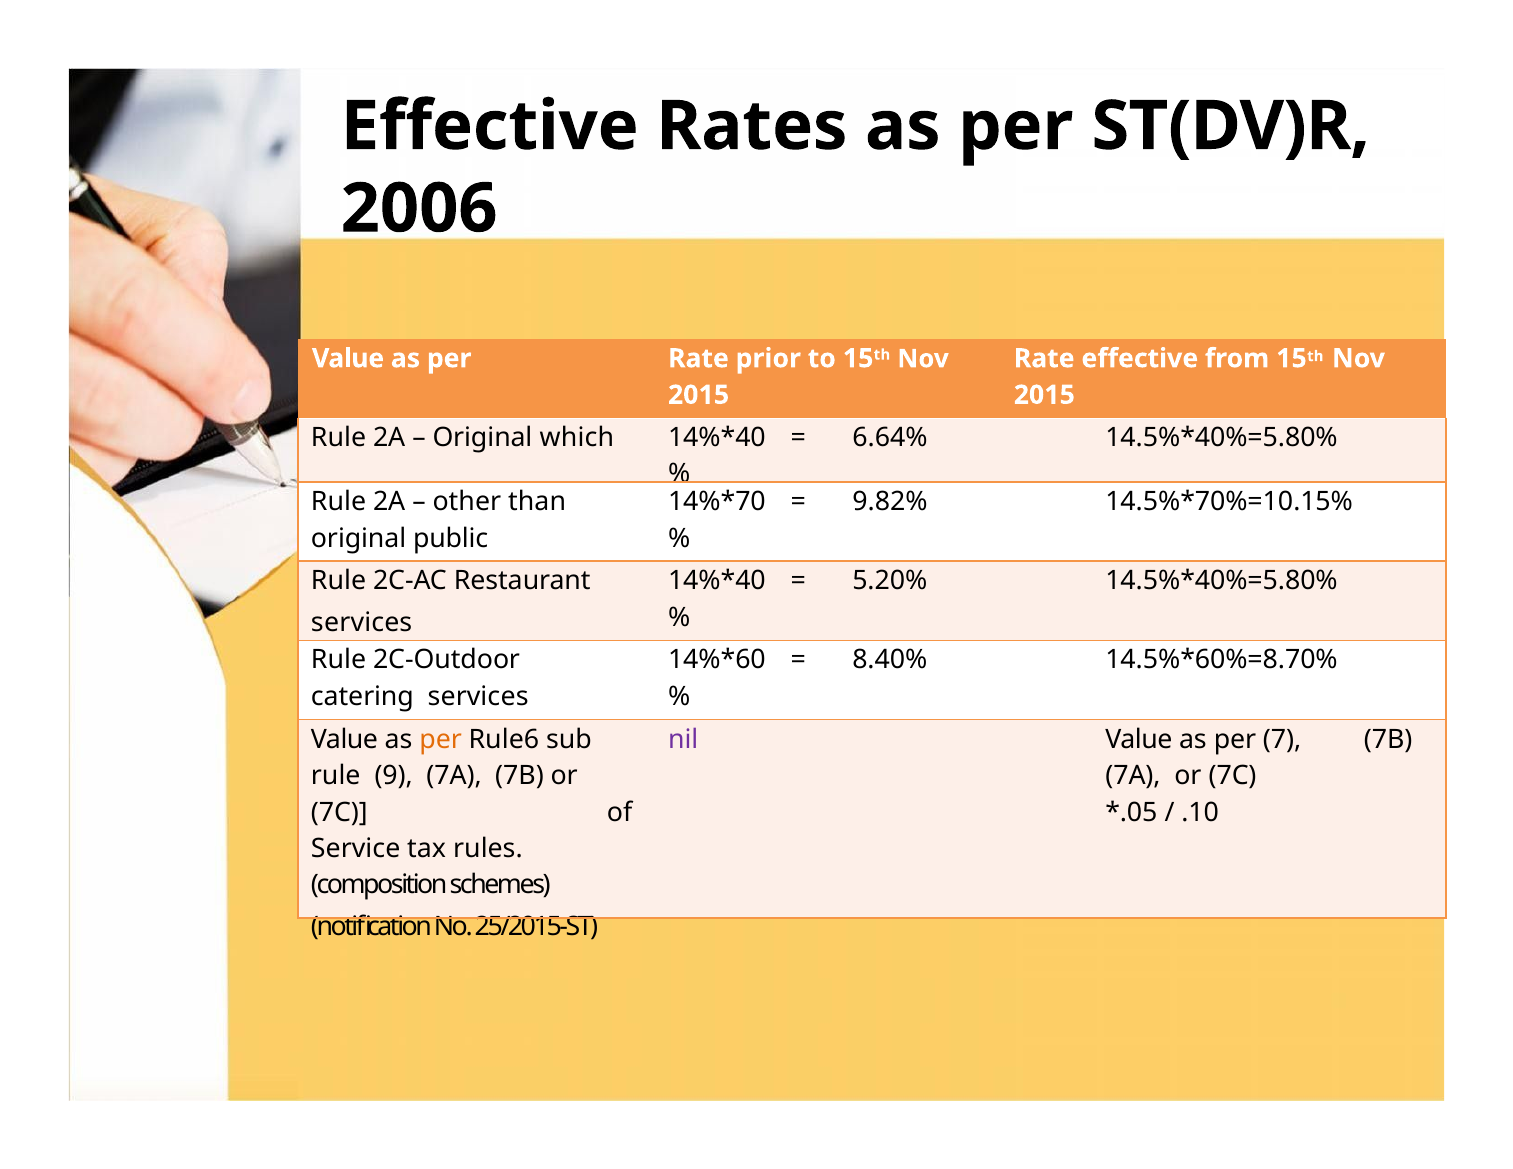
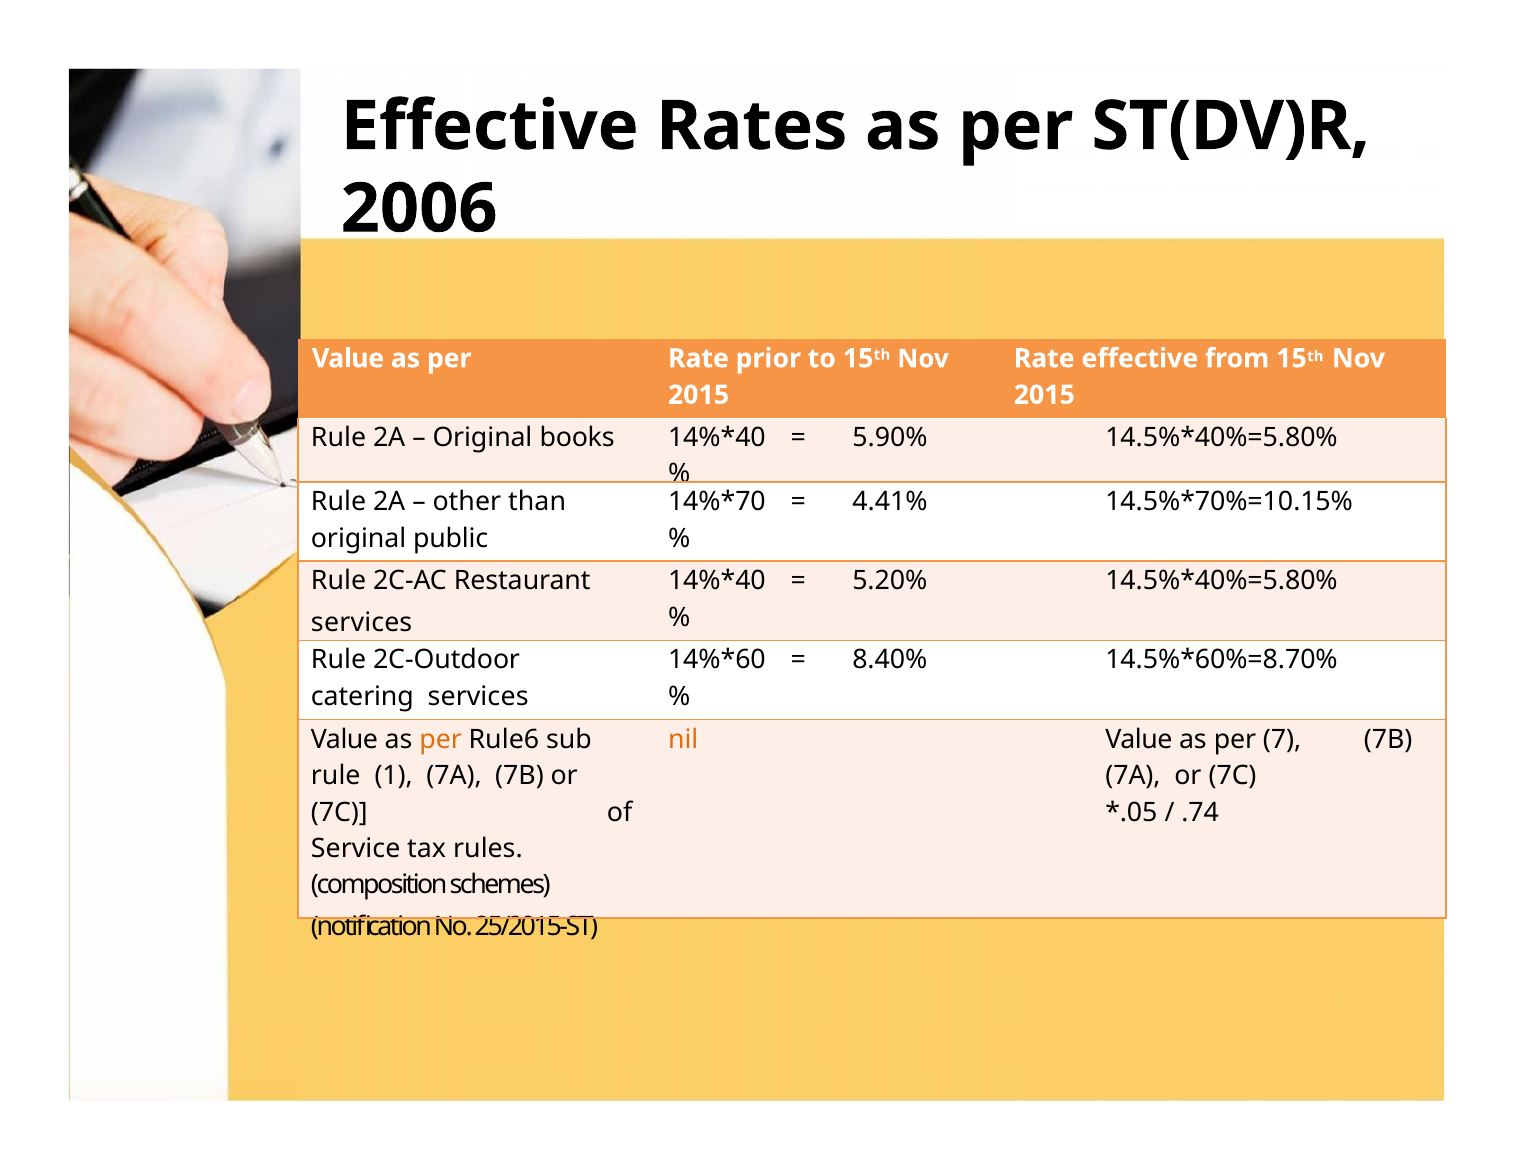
which: which -> books (577, 438)
6.64%: 6.64% -> 5.90% (890, 438)
9.82%: 9.82% -> 4.41% (890, 502)
nil colour: purple -> orange (683, 739)
9: 9 -> 1 (394, 776)
.10: .10 -> .74 (1200, 812)
